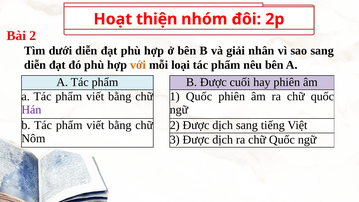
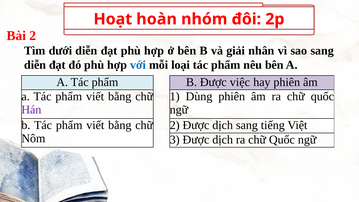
thiện: thiện -> hoàn (157, 19)
với colour: orange -> blue (138, 65)
cuối: cuối -> việc (240, 82)
1 Quốc: Quốc -> Dùng (199, 96)
